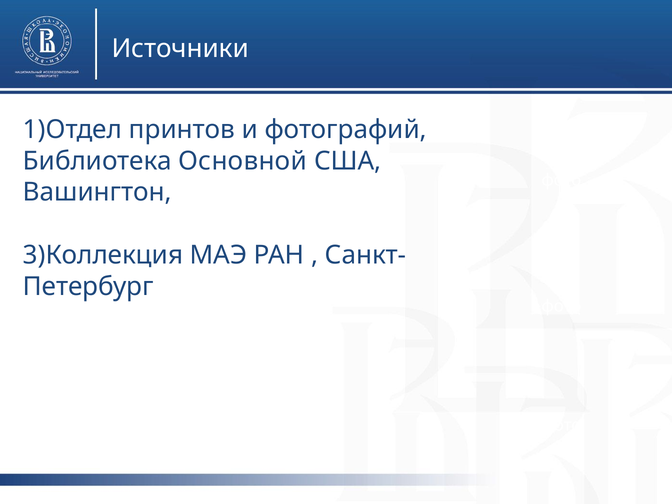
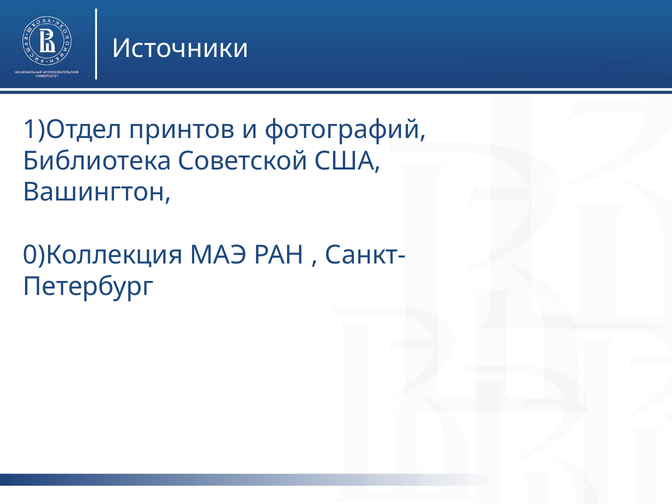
Основной: Основной -> Советской (243, 161)
3)Коллекция: 3)Коллекция -> 0)Коллекция (103, 255)
